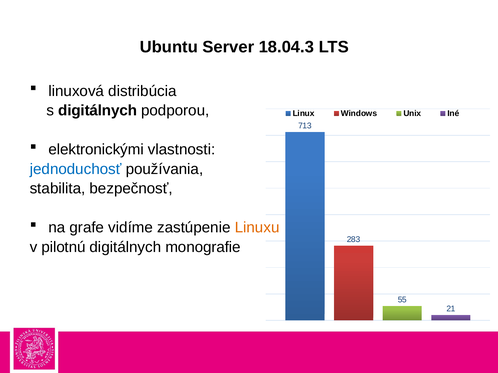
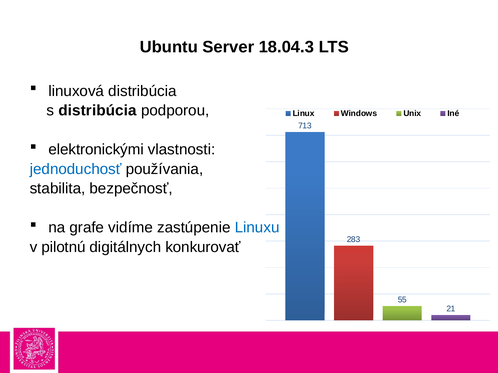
s digitálnych: digitálnych -> distribúcia (98, 111)
Linuxu colour: orange -> blue (257, 228)
monografie: monografie -> konkurovať (203, 247)
